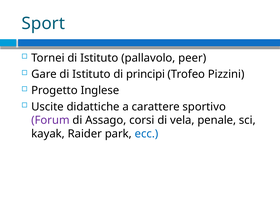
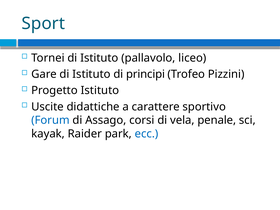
peer: peer -> liceo (192, 58)
Progetto Inglese: Inglese -> Istituto (100, 90)
Forum colour: purple -> blue (50, 120)
